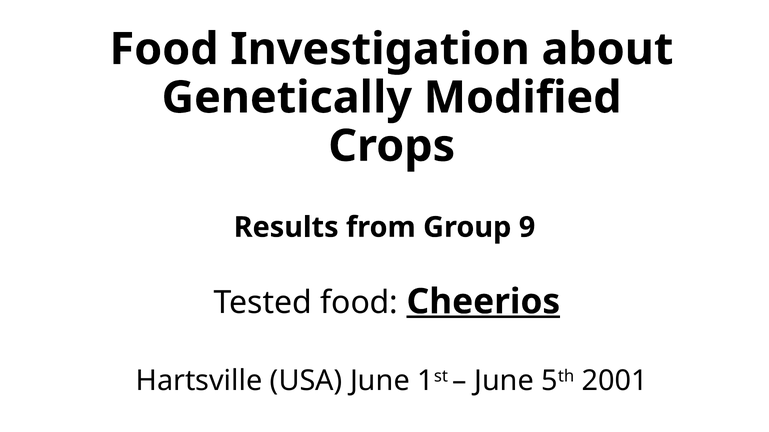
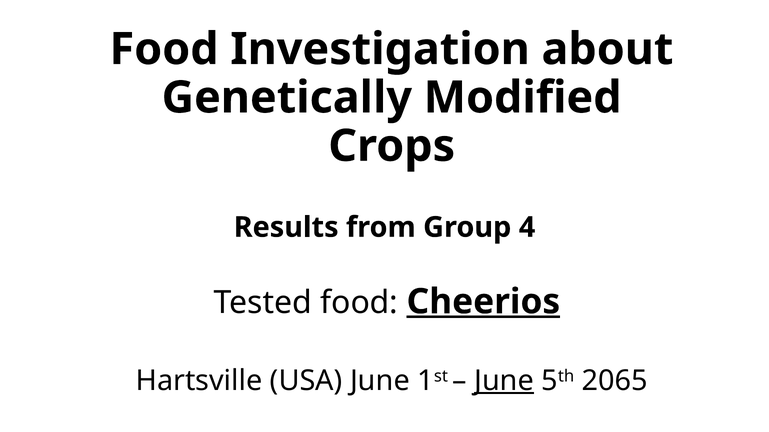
9: 9 -> 4 (527, 228)
June underline: none -> present (504, 381)
2001: 2001 -> 2065 (615, 381)
